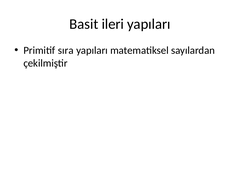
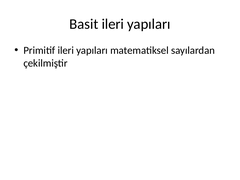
Primitif sıra: sıra -> ileri (66, 50)
